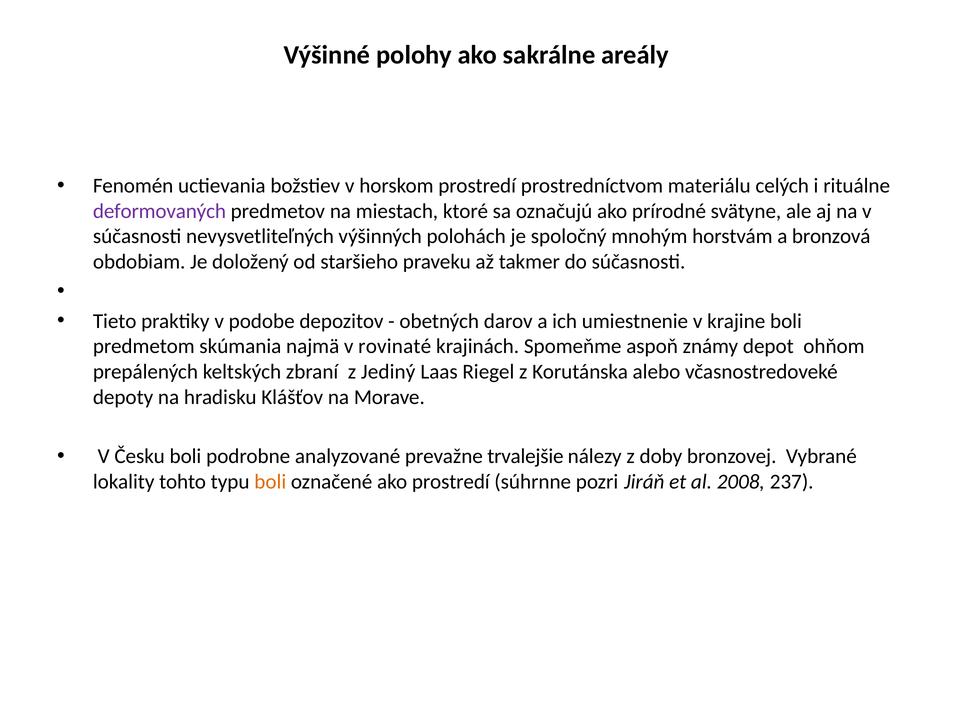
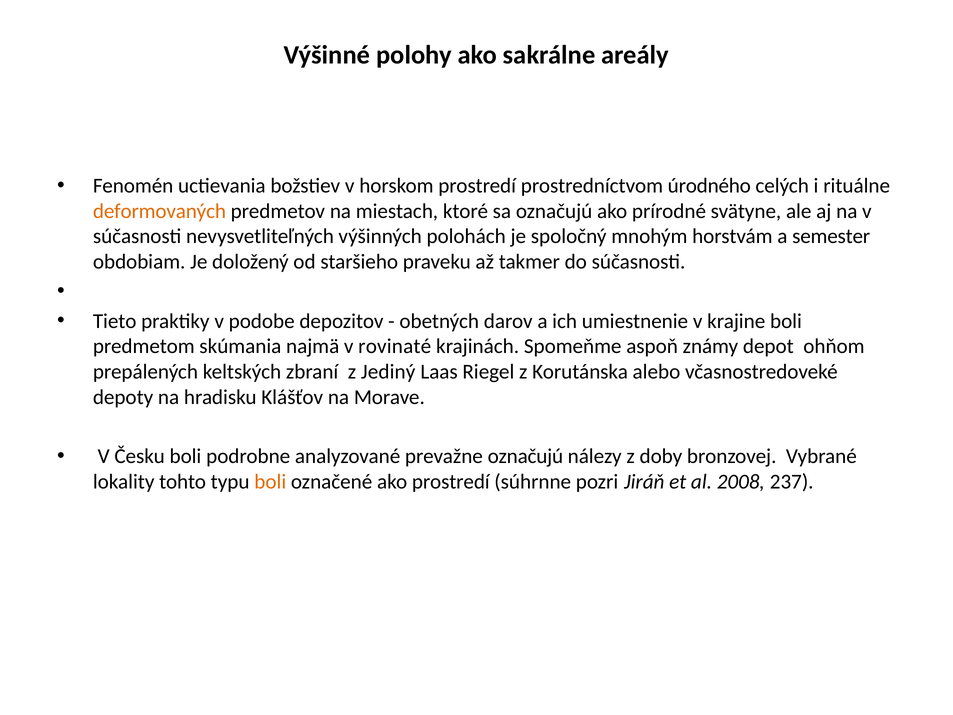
materiálu: materiálu -> úrodného (709, 186)
deformovaných colour: purple -> orange (159, 211)
bronzová: bronzová -> semester (831, 236)
prevažne trvalejšie: trvalejšie -> označujú (525, 456)
